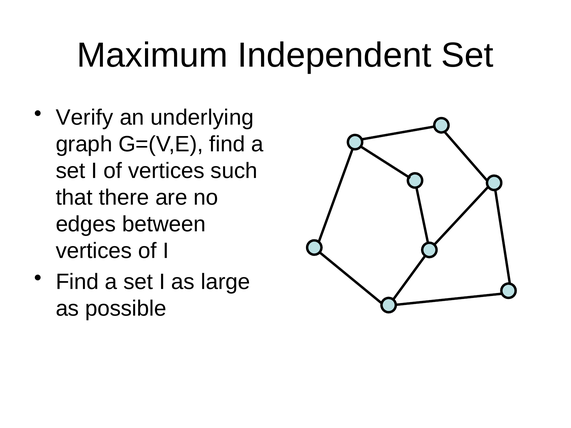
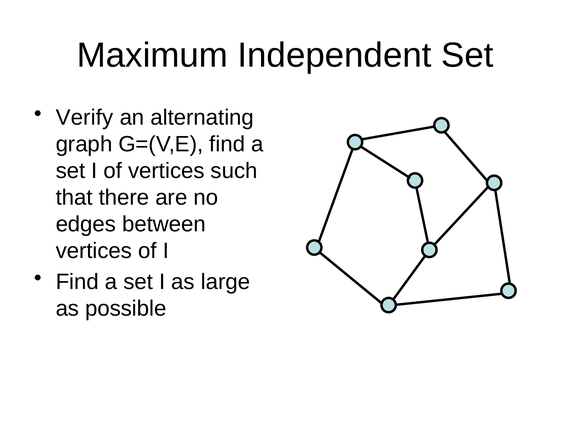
underlying: underlying -> alternating (202, 118)
